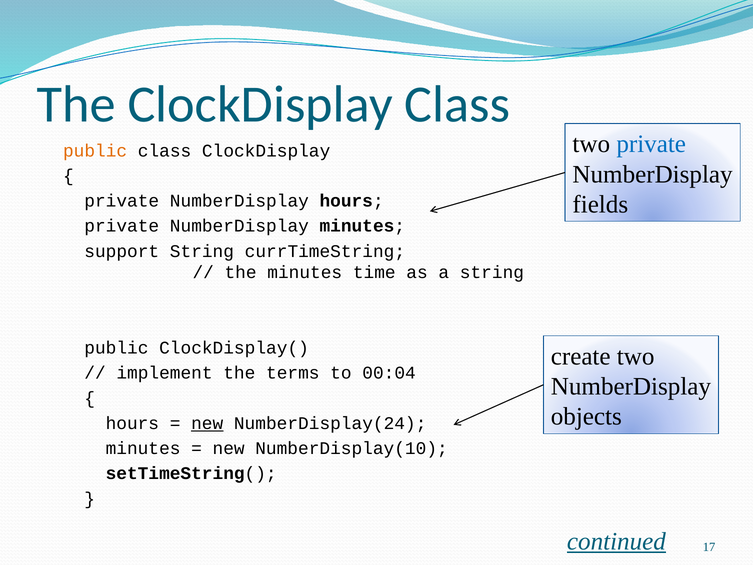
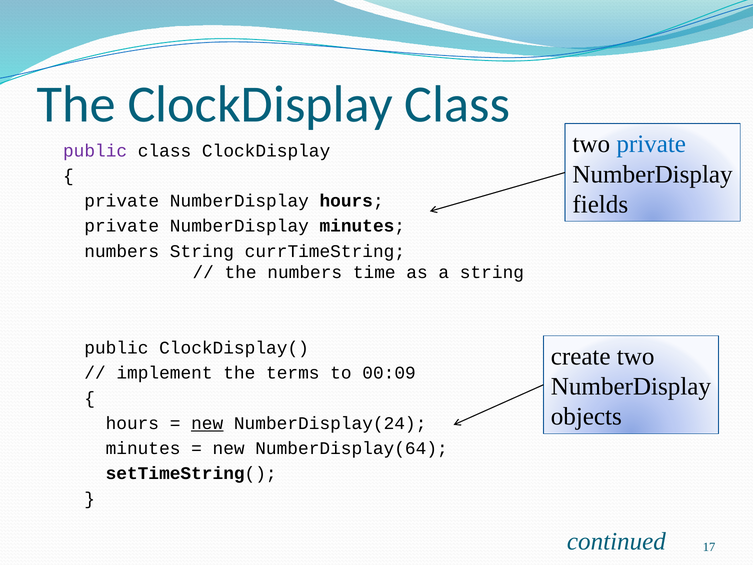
public colour: orange -> purple (95, 151)
support: support -> numbers (122, 251)
the minutes: minutes -> numbers (305, 272)
00:04: 00:04 -> 00:09 (389, 373)
NumberDisplay(10: NumberDisplay(10 -> NumberDisplay(64 (352, 448)
continued underline: present -> none (616, 541)
